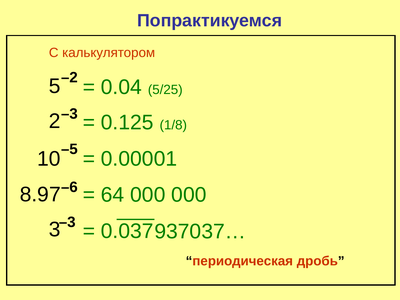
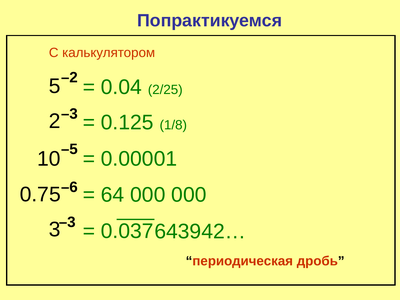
5/25: 5/25 -> 2/25 (165, 90)
8.97: 8.97 -> 0.75 (40, 195)
937037…: 937037… -> 643942… (200, 232)
